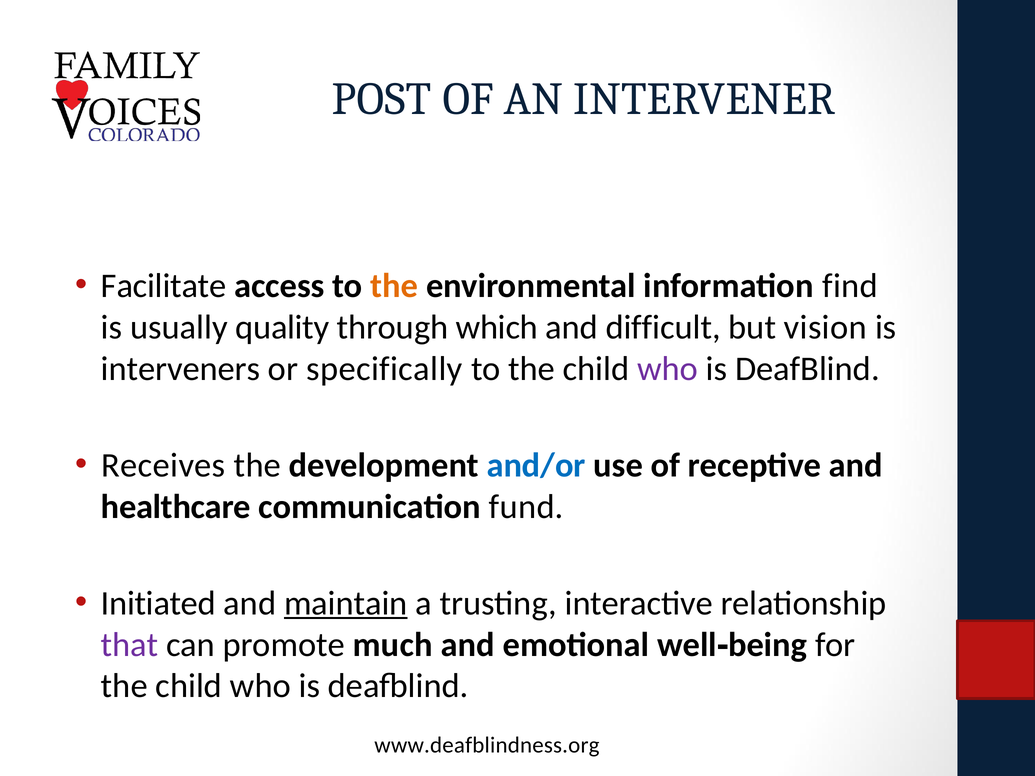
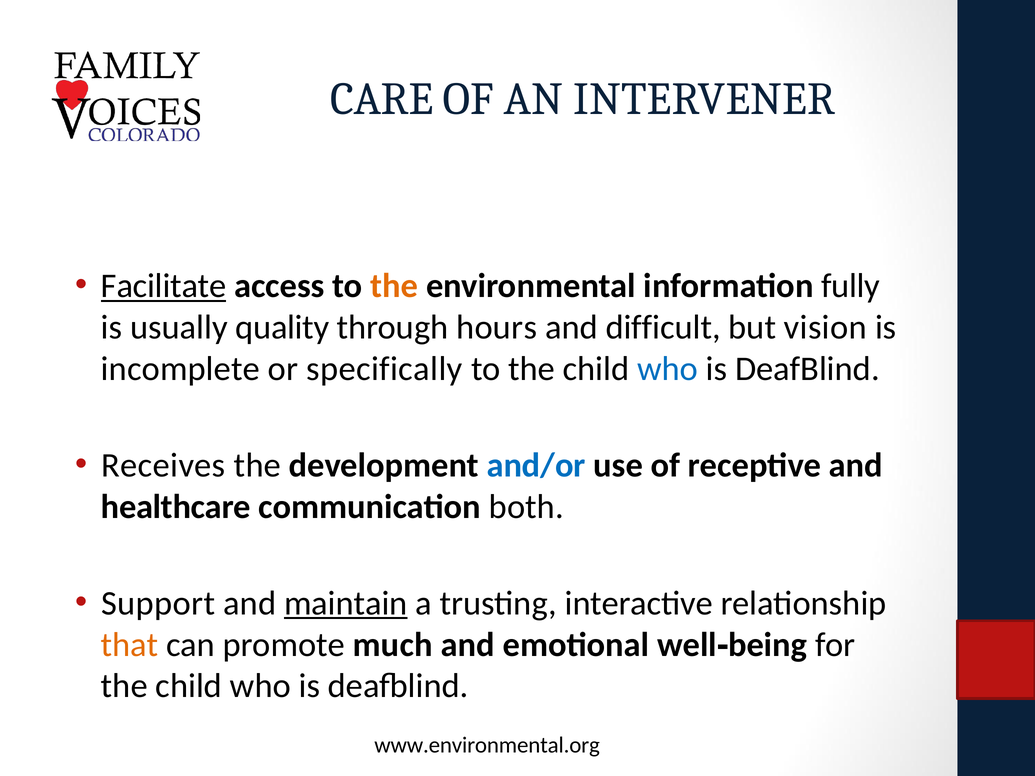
POST: POST -> CARE (382, 99)
Facilitate underline: none -> present (164, 286)
find: find -> fully (851, 286)
which: which -> hours (497, 328)
interveners: interveners -> incomplete (180, 369)
who colour: purple -> blue (668, 369)
fund: fund -> both (526, 507)
Initiated: Initiated -> Support (158, 603)
that colour: purple -> orange (130, 645)
www.deafblindness.org: www.deafblindness.org -> www.environmental.org (487, 745)
